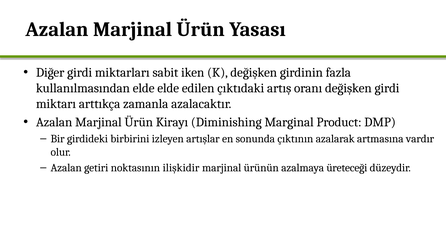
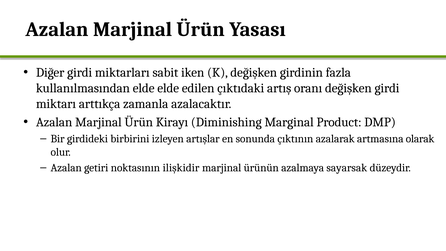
vardır: vardır -> olarak (420, 139)
üreteceği: üreteceği -> sayarsak (347, 168)
